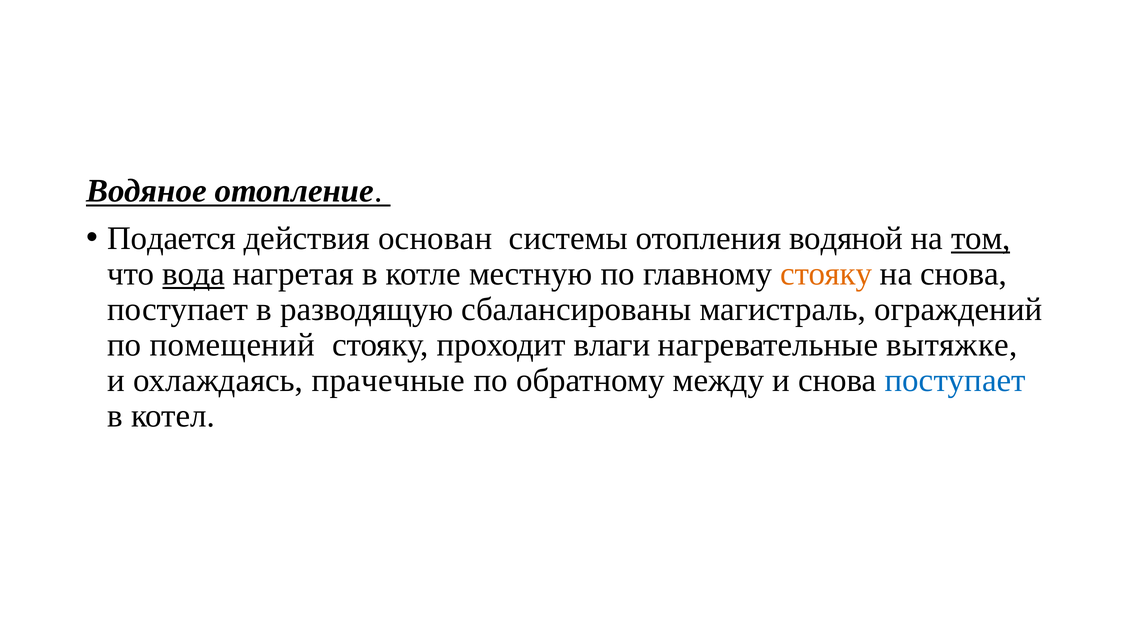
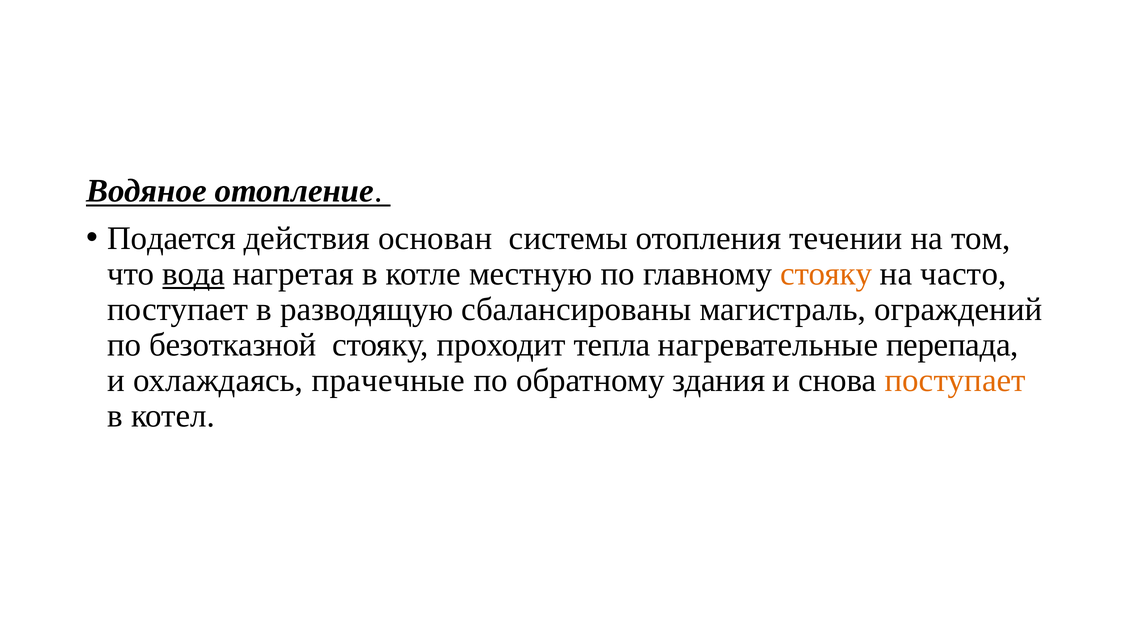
водяной: водяной -> течении (846, 238)
том underline: present -> none (981, 238)
на снова: снова -> часто (964, 274)
помещений: помещений -> безотказной (233, 345)
влаги: влаги -> тепла (612, 345)
вытяжке: вытяжке -> перепада (952, 345)
между: между -> здания (719, 381)
поступает colour: blue -> orange (955, 381)
